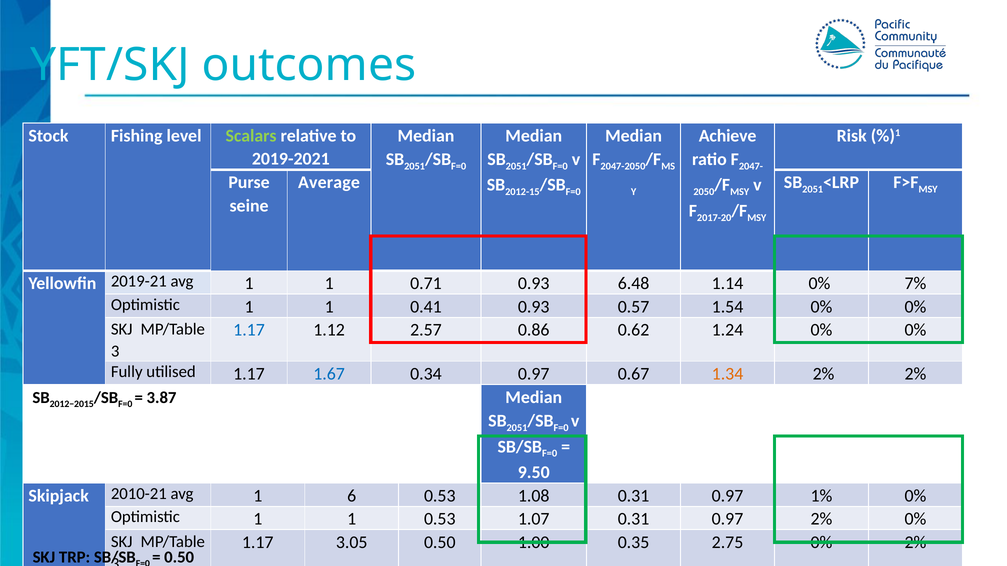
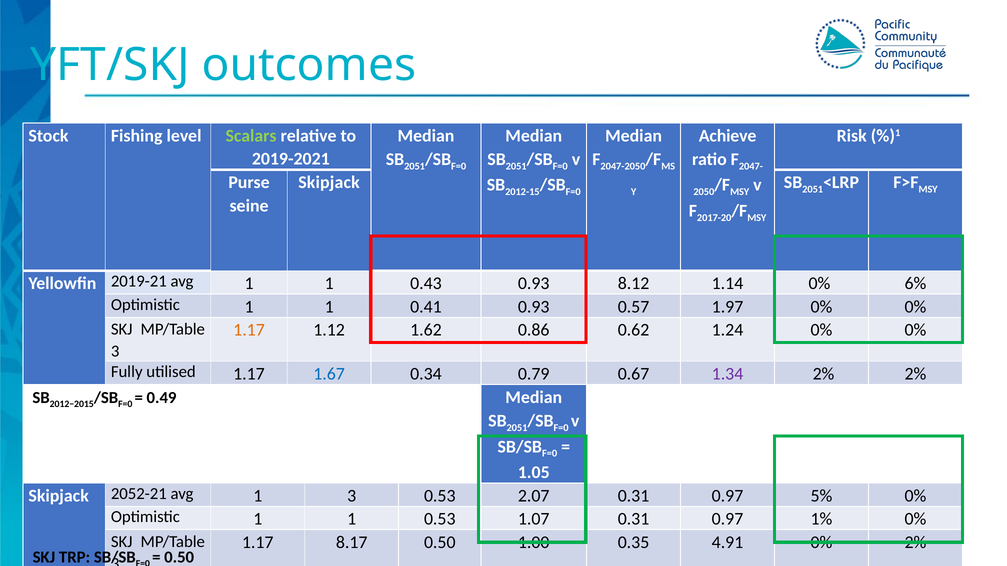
Average: Average -> Skipjack (329, 182)
0.71: 0.71 -> 0.43 (426, 284)
6.48: 6.48 -> 8.12 (634, 284)
7%: 7% -> 6% (915, 284)
1.54: 1.54 -> 1.97 (728, 307)
1.17 colour: blue -> orange (249, 330)
2.57: 2.57 -> 1.62 (426, 330)
0.34 0.97: 0.97 -> 0.79 (534, 374)
1.34 colour: orange -> purple (728, 374)
3.87: 3.87 -> 0.49 (162, 398)
9.50: 9.50 -> 1.05 (534, 473)
2010-21: 2010-21 -> 2052-21 (139, 494)
1 6: 6 -> 3 (352, 496)
1.08: 1.08 -> 2.07 (534, 496)
1%: 1% -> 5% (821, 496)
0.97 2%: 2% -> 1% (821, 519)
3.05: 3.05 -> 8.17 (352, 543)
2.75: 2.75 -> 4.91 (728, 543)
